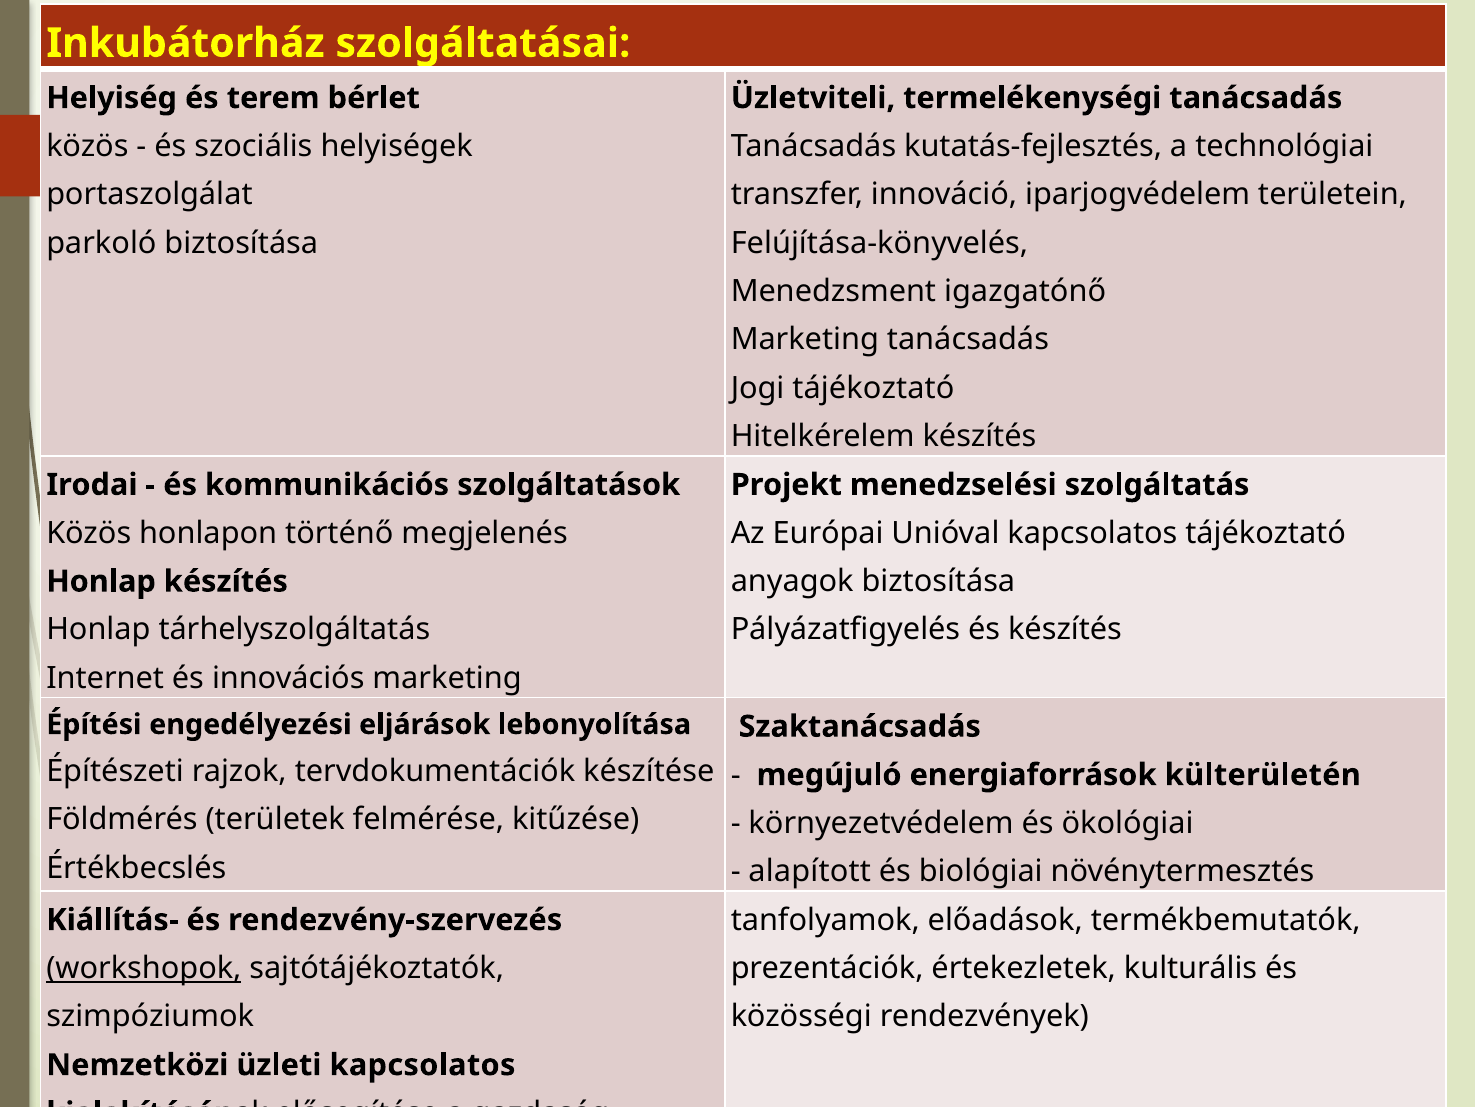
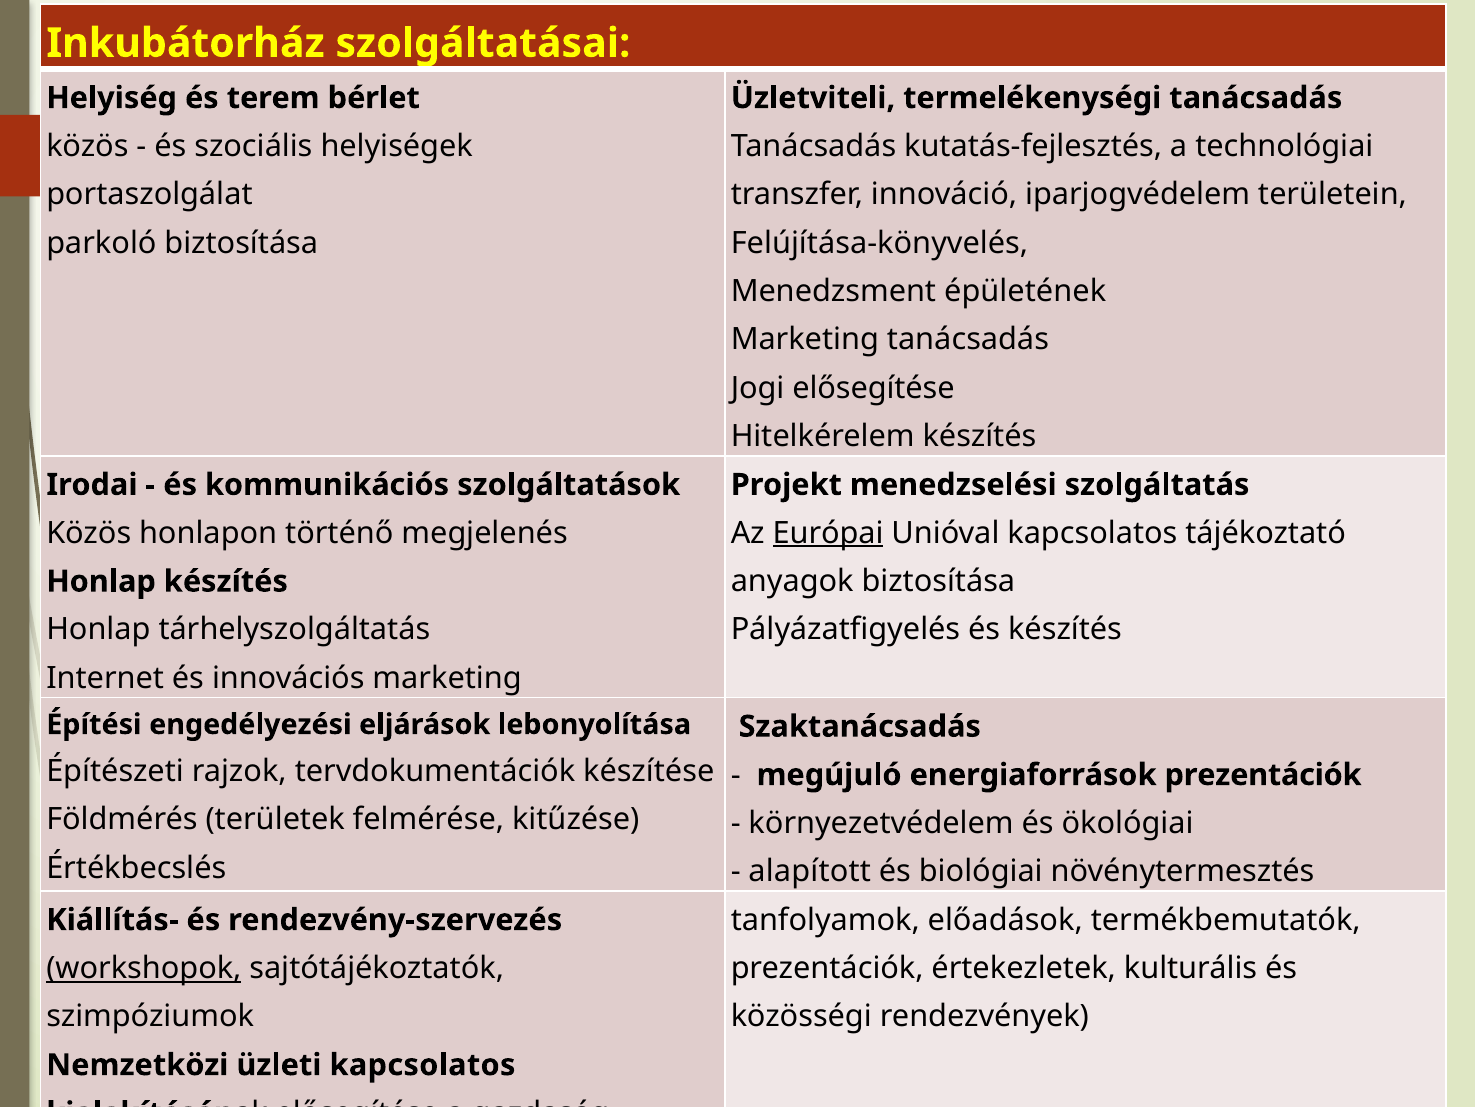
igazgatónő: igazgatónő -> épületének (1025, 291)
Jogi tájékoztató: tájékoztató -> elősegítése (874, 388)
Európai underline: none -> present (828, 533)
energiaforrások külterületén: külterületén -> prezentációk (1263, 774)
